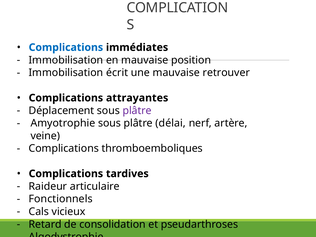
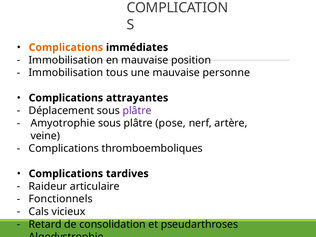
Complications colour: blue -> orange (66, 47)
écrit: écrit -> tous (117, 73)
retrouver: retrouver -> personne (226, 73)
délai: délai -> pose (171, 123)
